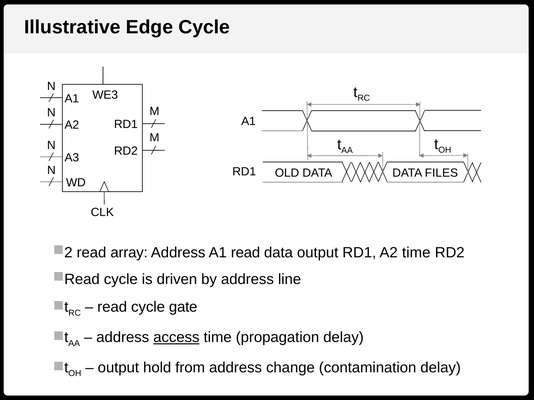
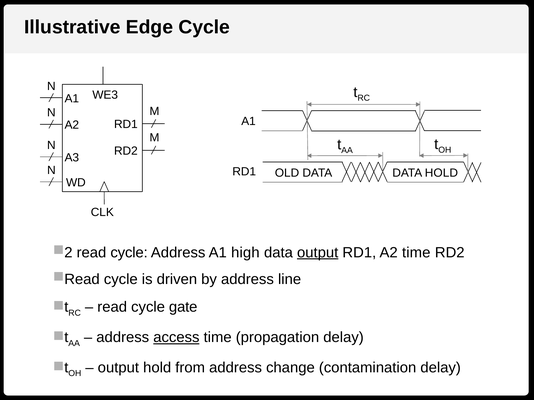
DATA FILES: FILES -> HOLD (441, 173)
array: array -> cycle (129, 253)
A1 read: read -> high (245, 253)
output underline: none -> present (318, 253)
